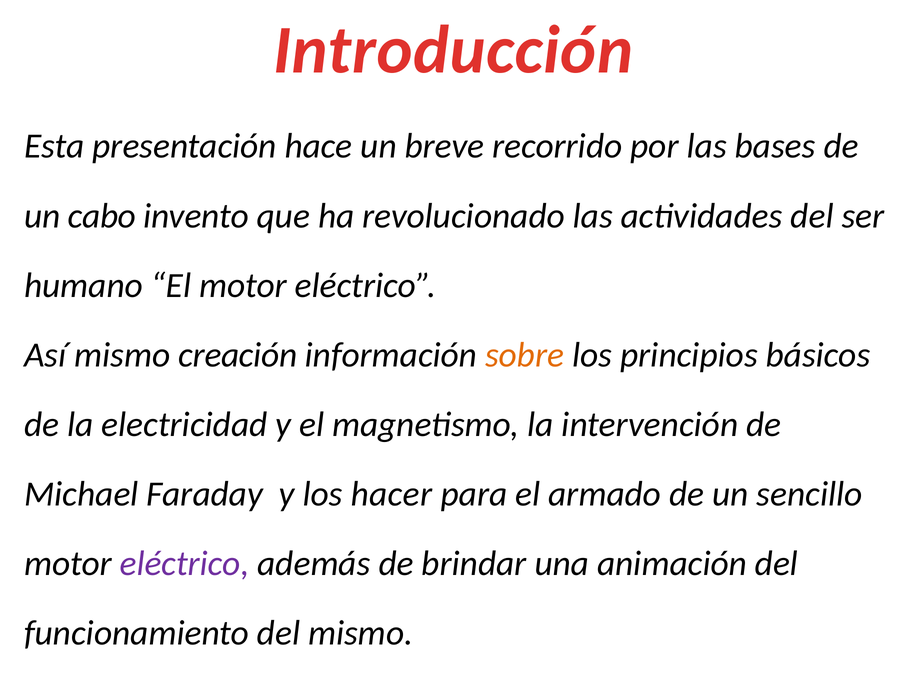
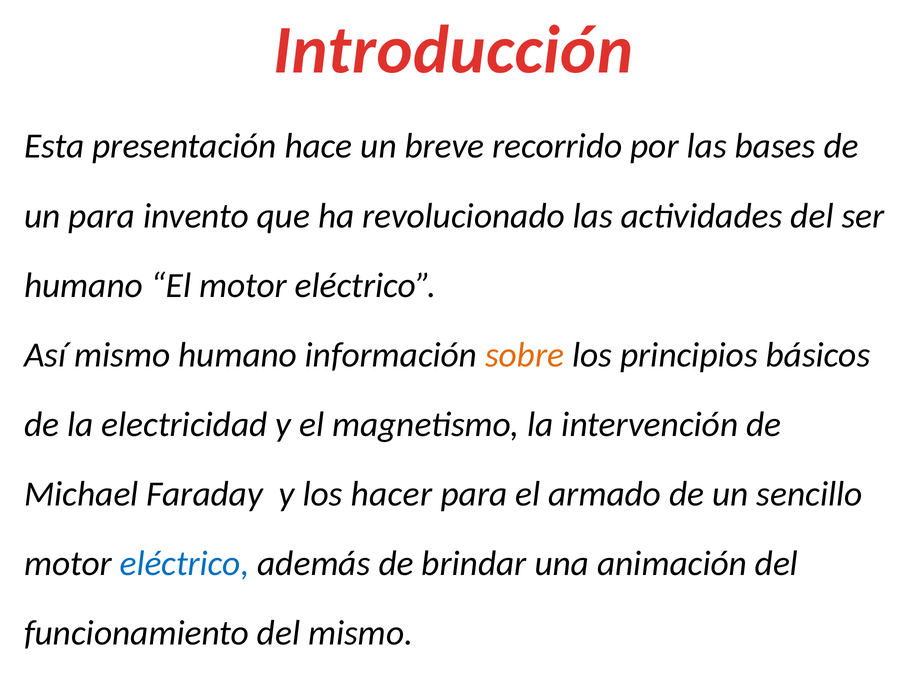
un cabo: cabo -> para (102, 216)
mismo creación: creación -> humano (238, 355)
eléctrico colour: purple -> blue (185, 564)
